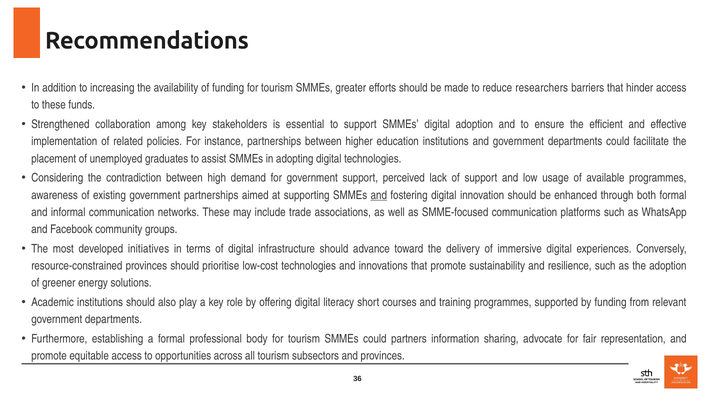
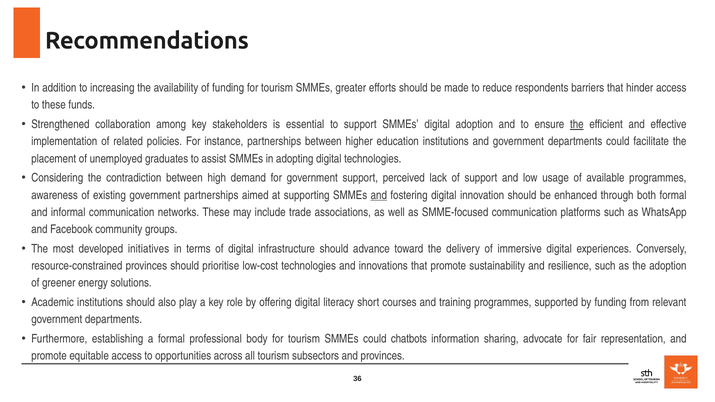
researchers: researchers -> respondents (542, 88)
the underline: none -> present (577, 124)
partners: partners -> chatbots (409, 339)
